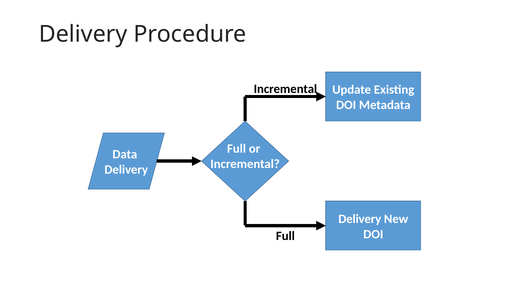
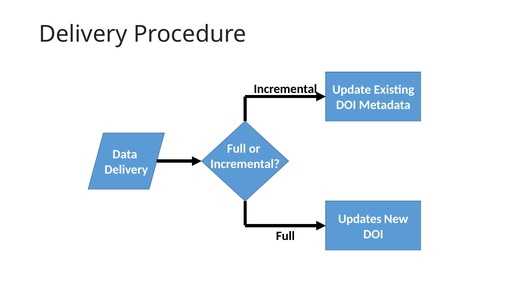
Delivery: Delivery -> Updates (360, 219)
